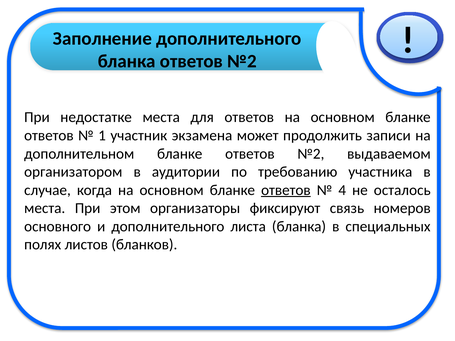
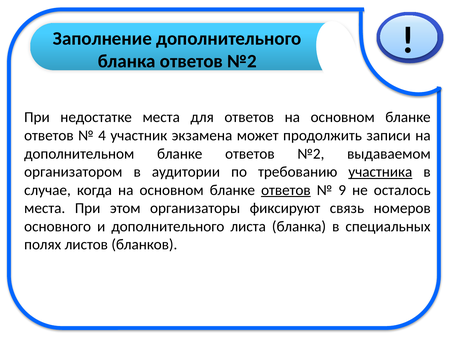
1: 1 -> 4 (102, 136)
участника underline: none -> present (380, 172)
4: 4 -> 9 (342, 190)
